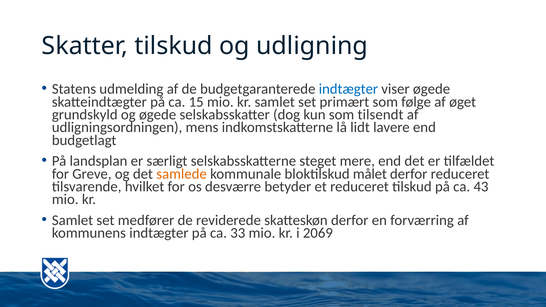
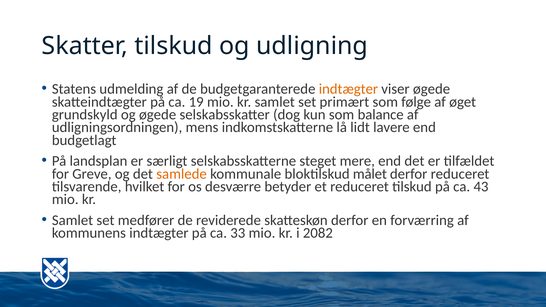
indtægter colour: blue -> orange (348, 89)
15: 15 -> 19 (196, 102)
tilsendt: tilsendt -> balance (381, 115)
2069: 2069 -> 2082 (318, 233)
